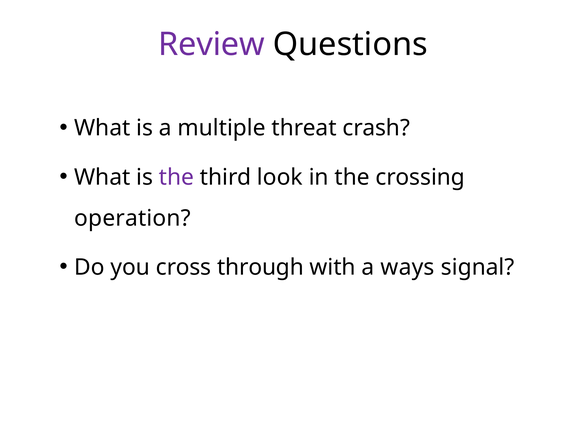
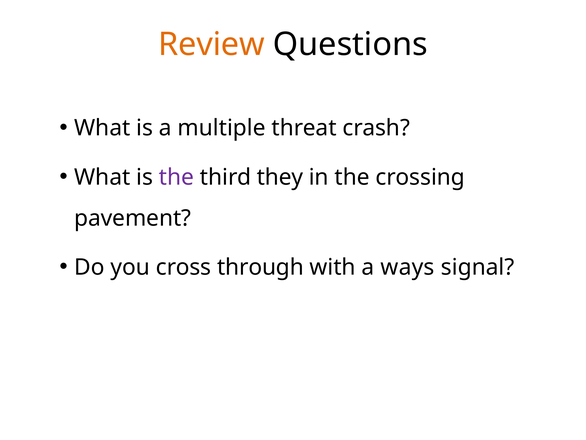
Review colour: purple -> orange (211, 44)
look: look -> they (280, 177)
operation: operation -> pavement (133, 218)
